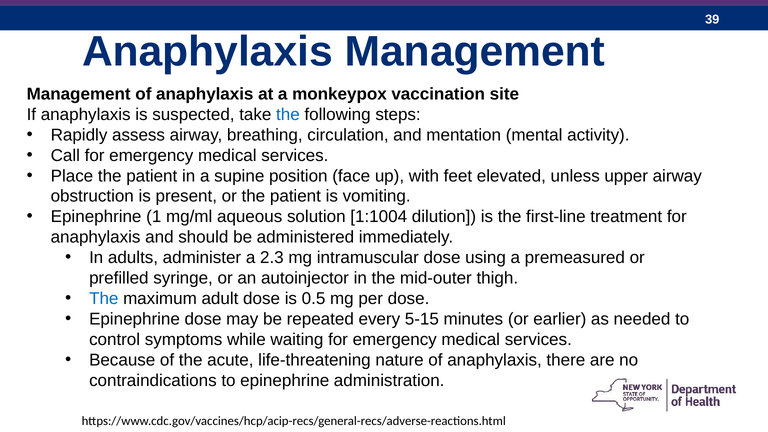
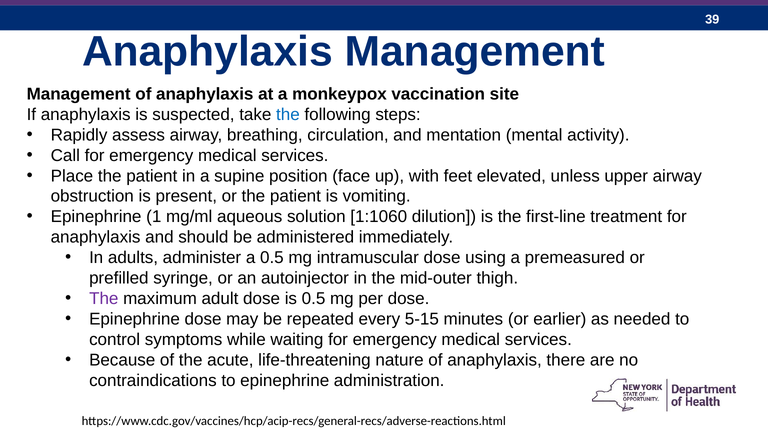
1:1004: 1:1004 -> 1:1060 (379, 217)
a 2.3: 2.3 -> 0.5 (272, 258)
The colour: blue -> purple (104, 299)
